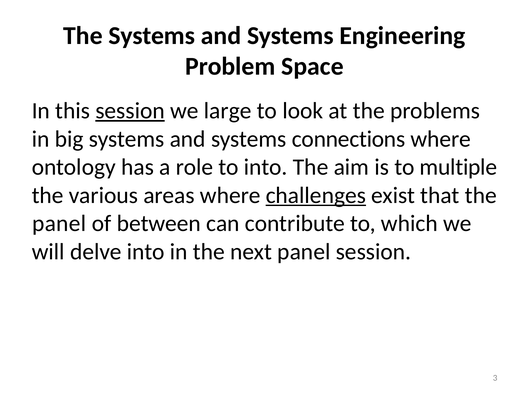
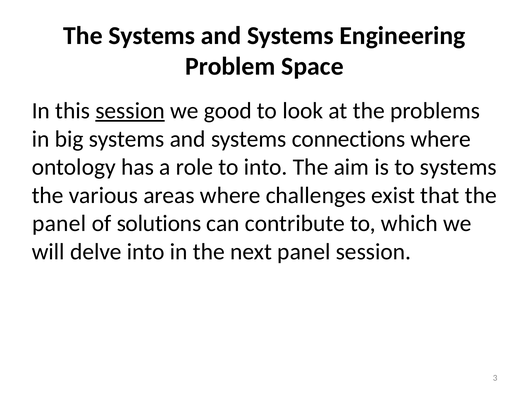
large: large -> good (228, 111)
to multiple: multiple -> systems (458, 167)
challenges underline: present -> none (316, 196)
between: between -> solutions (159, 224)
